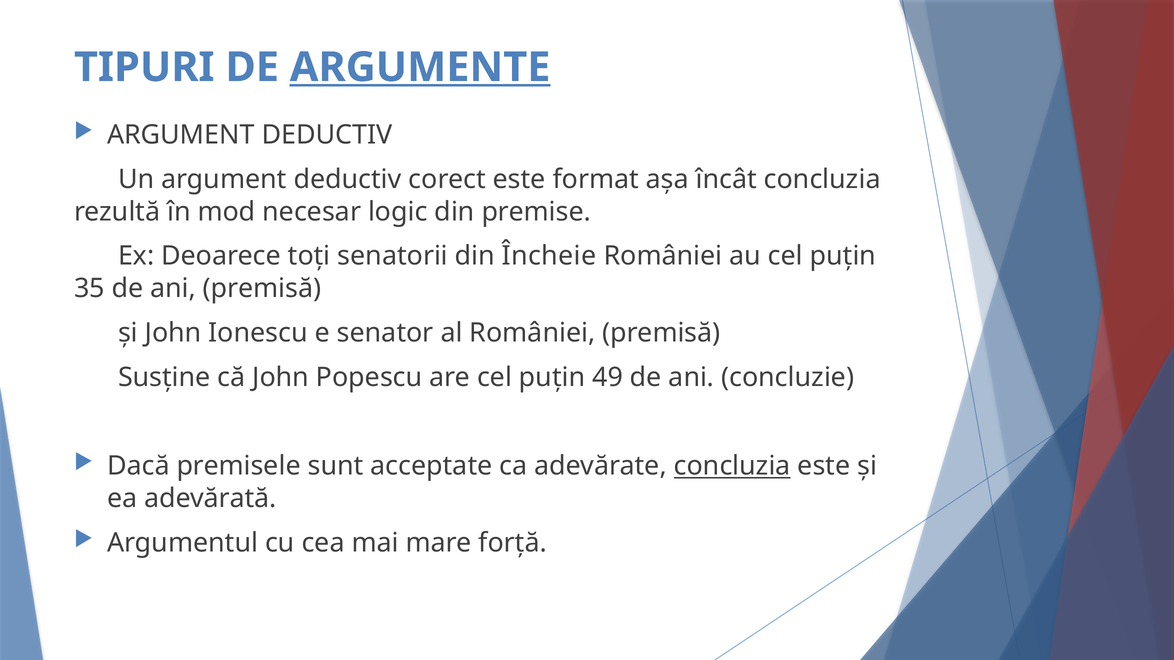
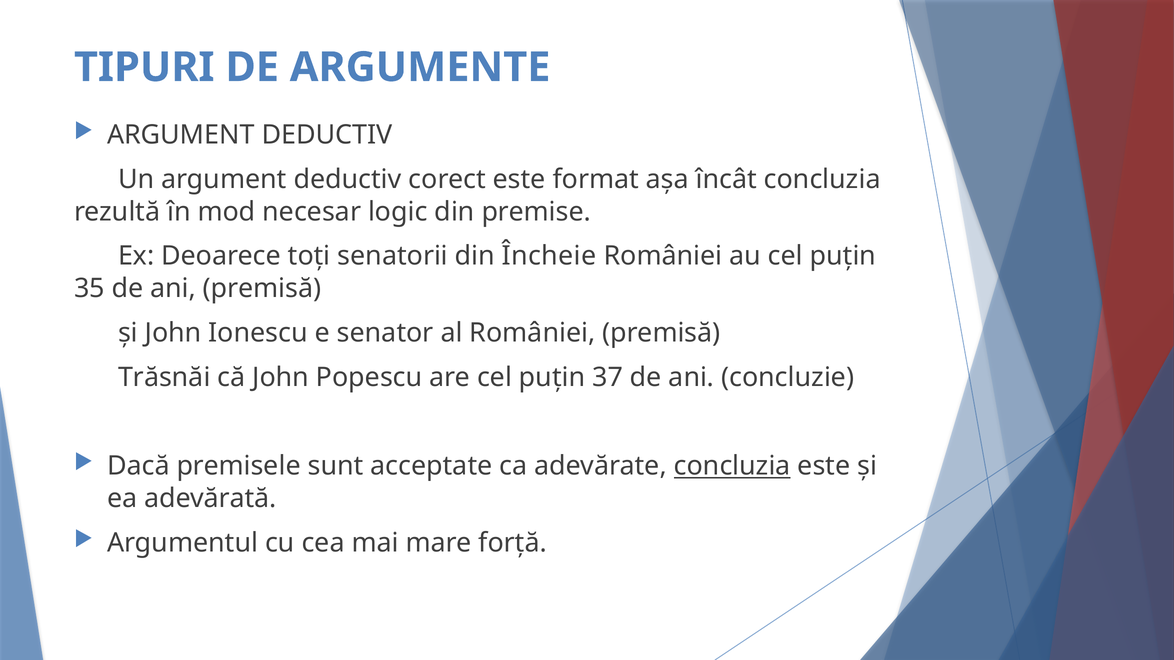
ARGUMENTE underline: present -> none (420, 67)
Susține: Susține -> Trăsnăi (164, 377)
49: 49 -> 37 (608, 377)
